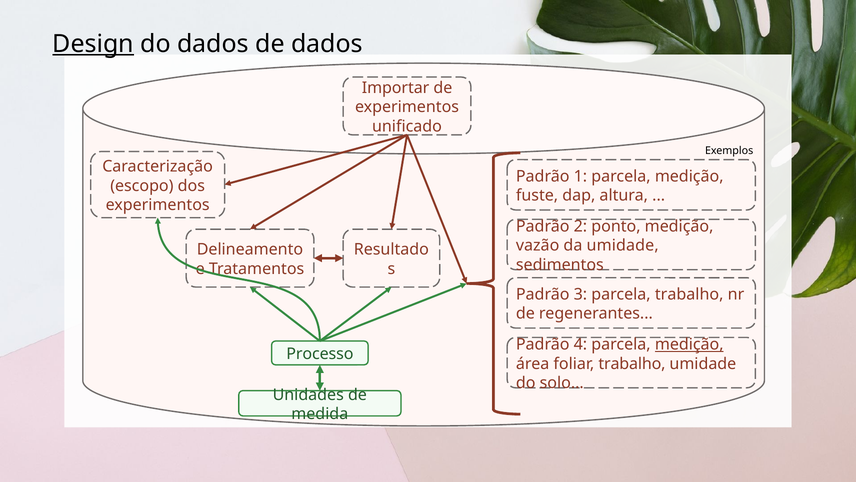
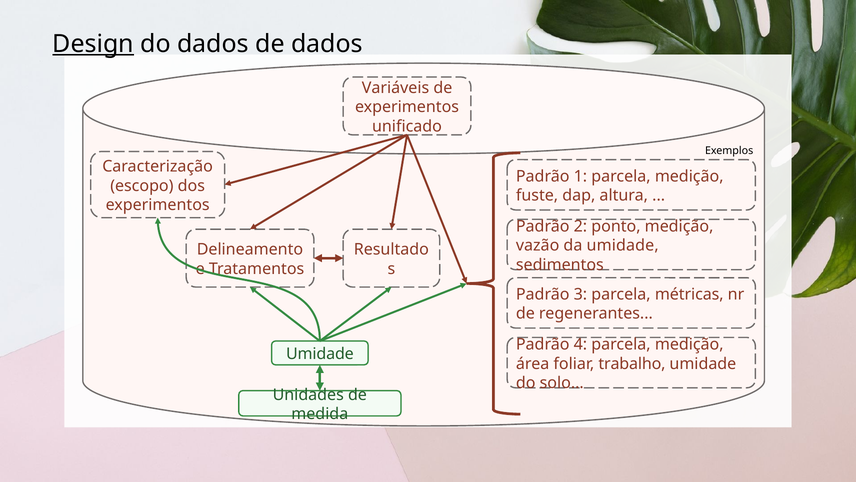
Importar: Importar -> Variáveis (396, 88)
parcela trabalho: trabalho -> métricas (689, 294)
medição underline: present -> none (689, 344)
Processo: Processo -> Umidade (320, 354)
